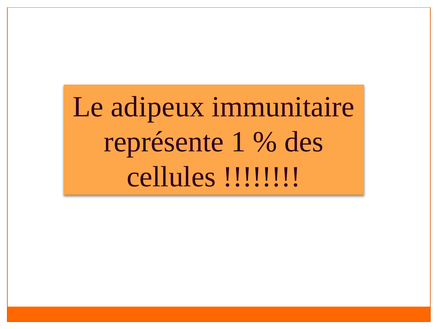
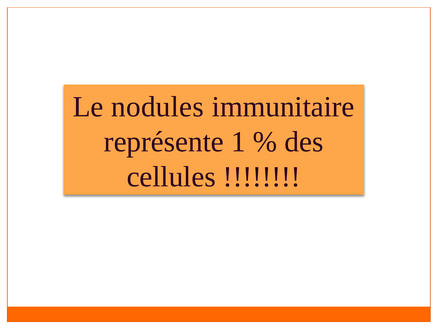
adipeux: adipeux -> nodules (158, 107)
